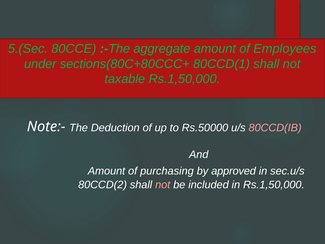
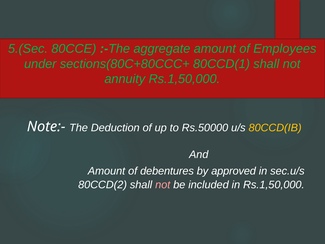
taxable: taxable -> annuity (125, 79)
80CCD(IB colour: pink -> yellow (275, 128)
purchasing: purchasing -> debentures (167, 171)
